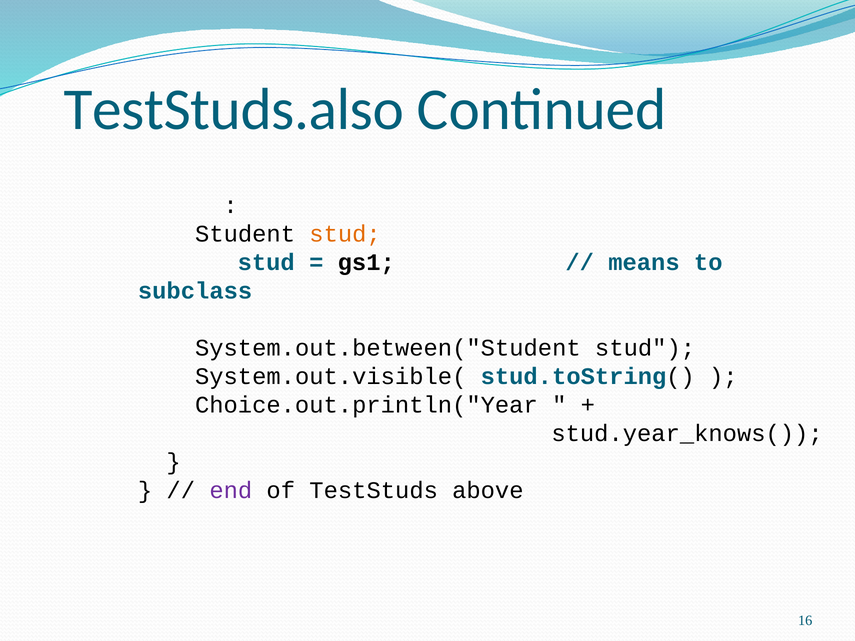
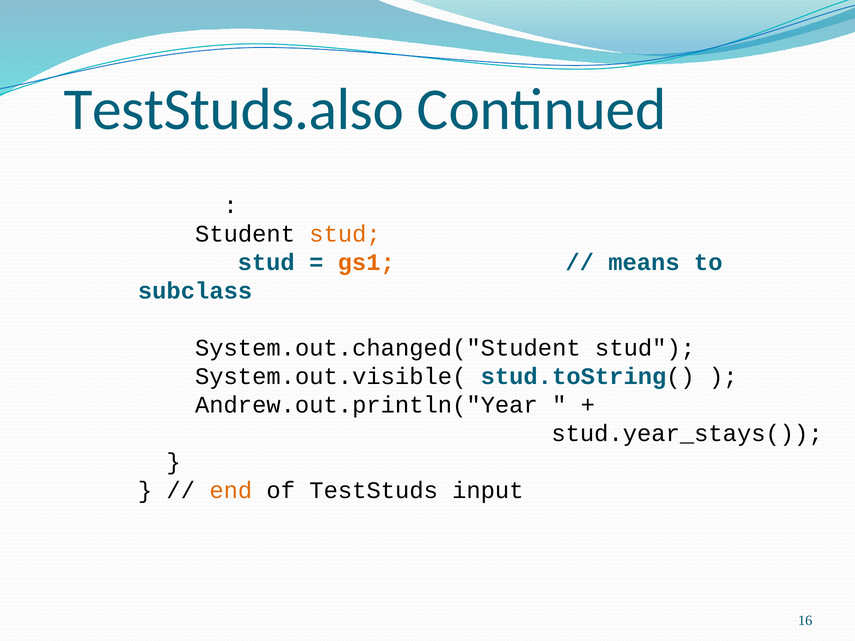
gs1 colour: black -> orange (366, 262)
System.out.between("Student: System.out.between("Student -> System.out.changed("Student (388, 348)
Choice.out.println("Year: Choice.out.println("Year -> Andrew.out.println("Year (366, 405)
stud.year_knows(: stud.year_knows( -> stud.year_stays( (687, 433)
end colour: purple -> orange (231, 490)
above: above -> input (488, 490)
